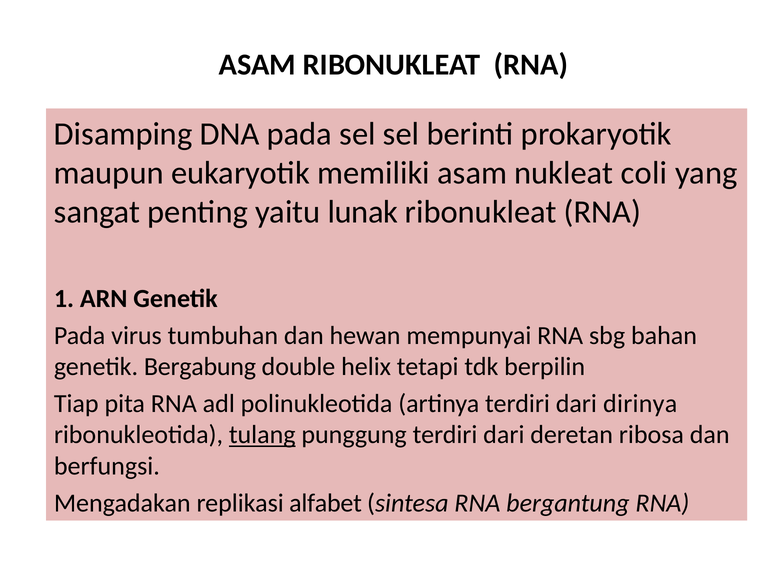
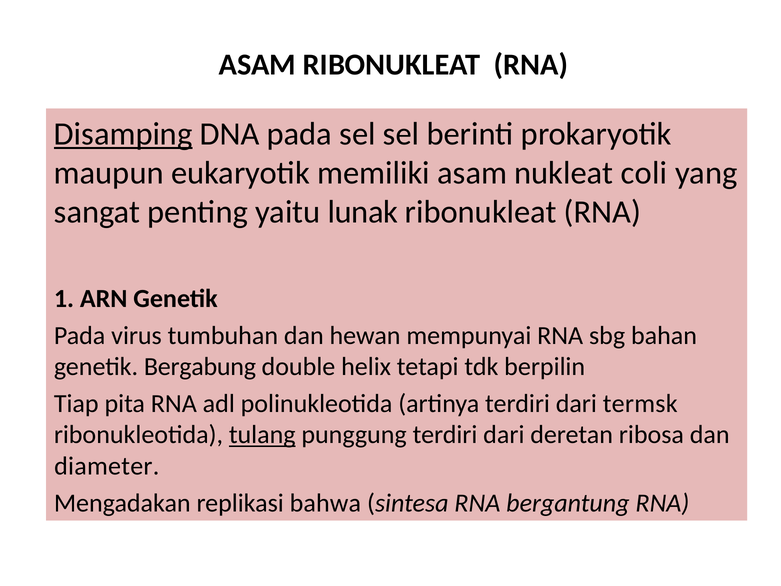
Disamping underline: none -> present (123, 134)
dirinya: dirinya -> termsk (640, 403)
berfungsi: berfungsi -> diameter (107, 466)
alfabet: alfabet -> bahwa (325, 503)
